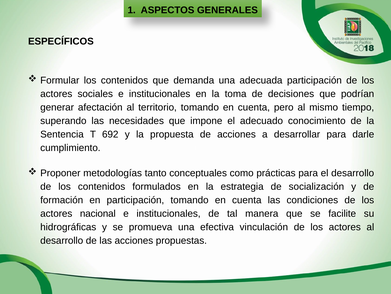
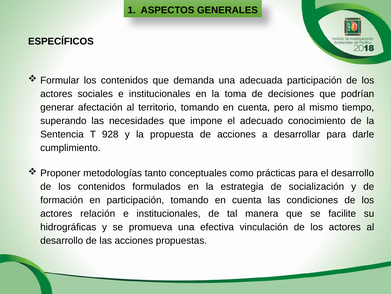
692: 692 -> 928 (110, 134)
nacional: nacional -> relación (98, 213)
